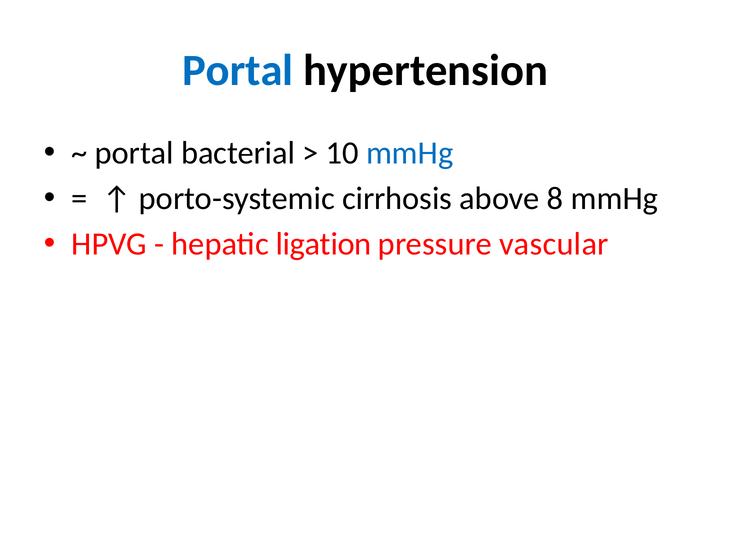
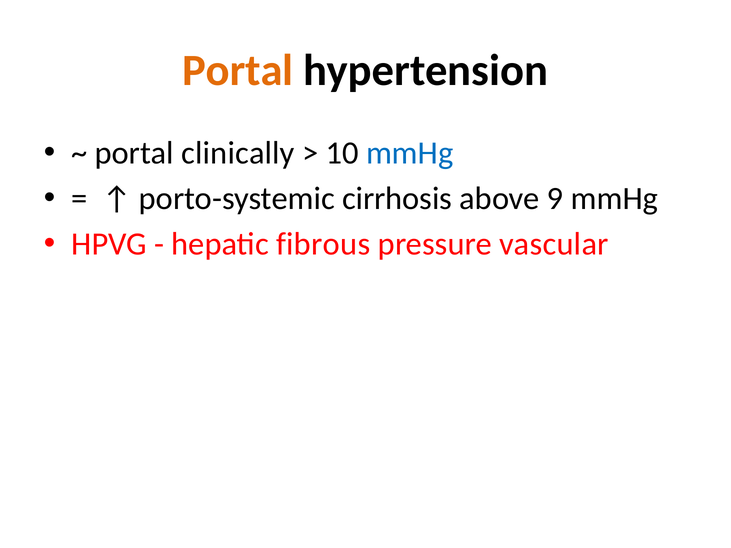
Portal colour: blue -> orange (238, 71)
bacterial: bacterial -> clinically (238, 153)
8: 8 -> 9 (555, 199)
ligation: ligation -> fibrous (323, 244)
